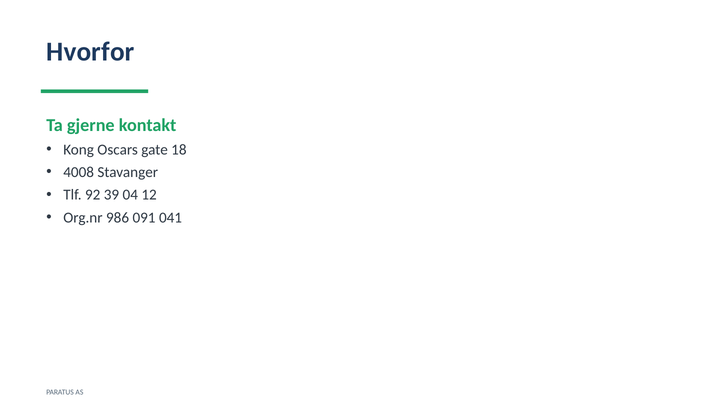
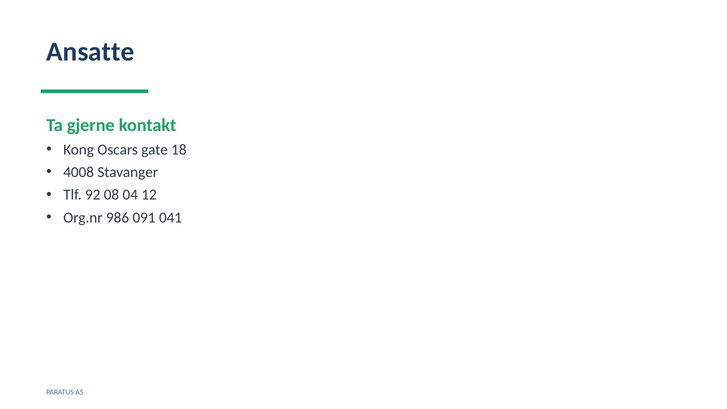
Hvorfor: Hvorfor -> Ansatte (90, 52)
39: 39 -> 08 (111, 195)
